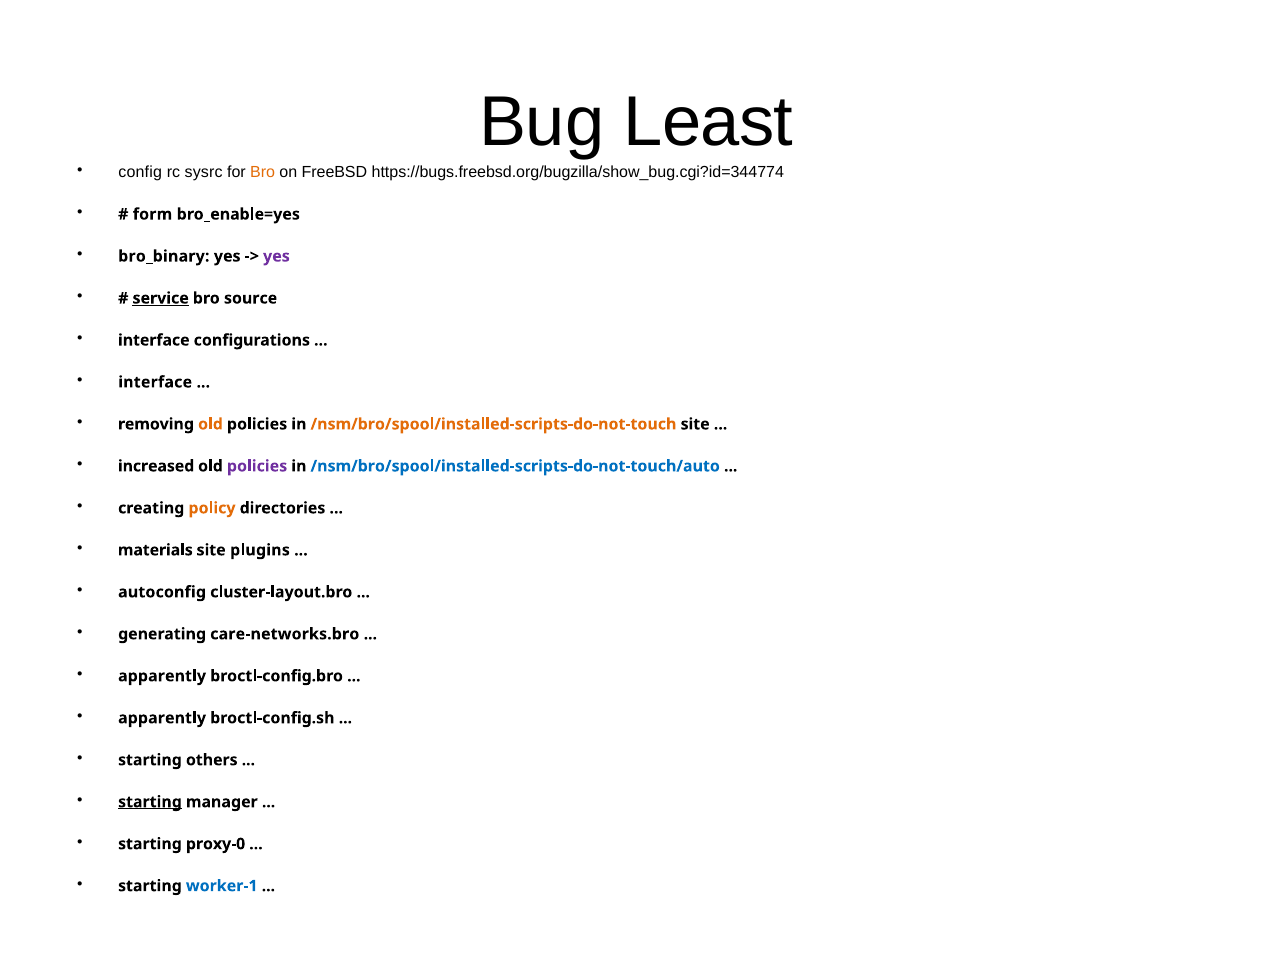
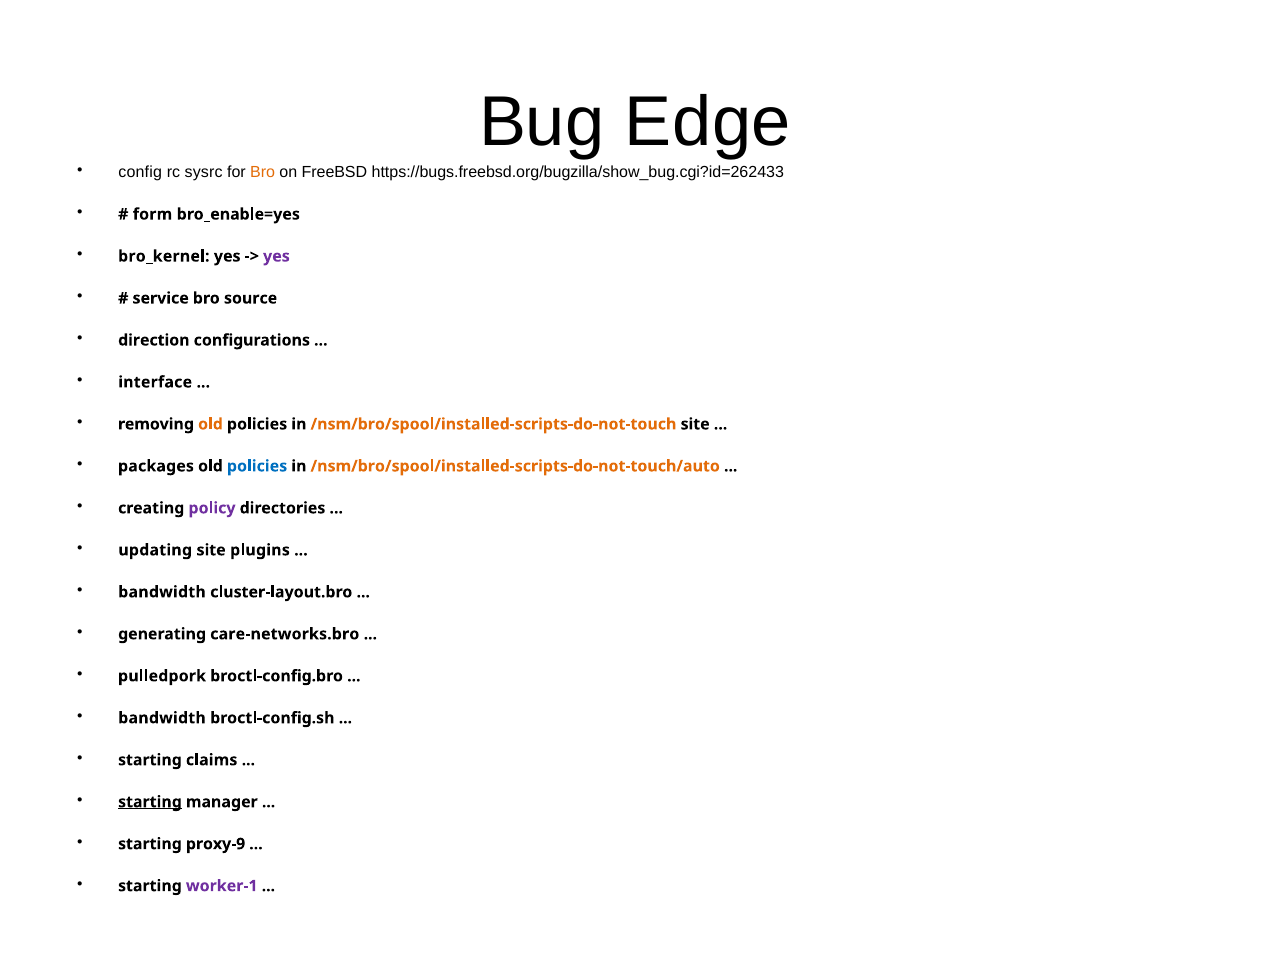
Least: Least -> Edge (708, 123)
https://bugs.freebsd.org/bugzilla/show_bug.cgi?id=344774: https://bugs.freebsd.org/bugzilla/show_bug.cgi?id=344774 -> https://bugs.freebsd.org/bugzilla/show_bug.cgi?id=262433 (578, 172)
bro_binary: bro_binary -> bro_kernel (164, 256)
service underline: present -> none (161, 298)
interface: interface -> direction (154, 340)
increased: increased -> packages (156, 466)
policies colour: purple -> blue (257, 466)
/nsm/bro/spool/installed-scripts-do-not-touch/auto colour: blue -> orange (515, 466)
policy colour: orange -> purple (212, 508)
materials: materials -> updating (155, 550)
autoconfig: autoconfig -> bandwidth (162, 592)
apparently: apparently -> pulledpork (162, 676)
apparently: apparently -> bandwidth (162, 718)
others: others -> claims (212, 760)
proxy-0: proxy-0 -> proxy-9 (216, 844)
worker-1 colour: blue -> purple (222, 886)
